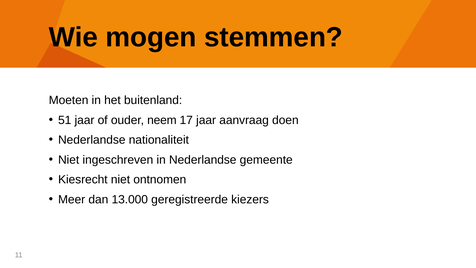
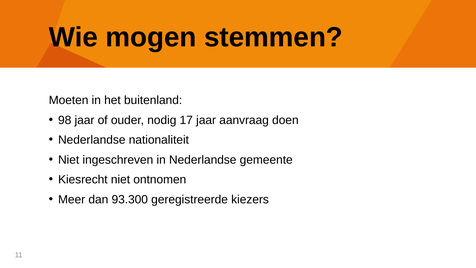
51: 51 -> 98 (65, 120)
neem: neem -> nodig (162, 120)
13.000: 13.000 -> 93.300 (130, 199)
